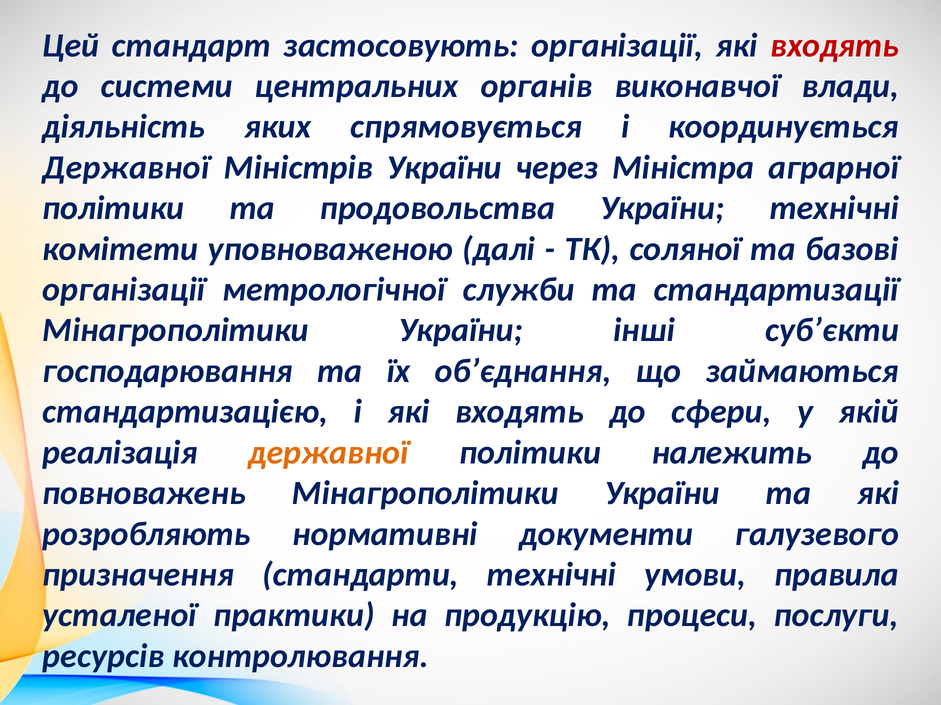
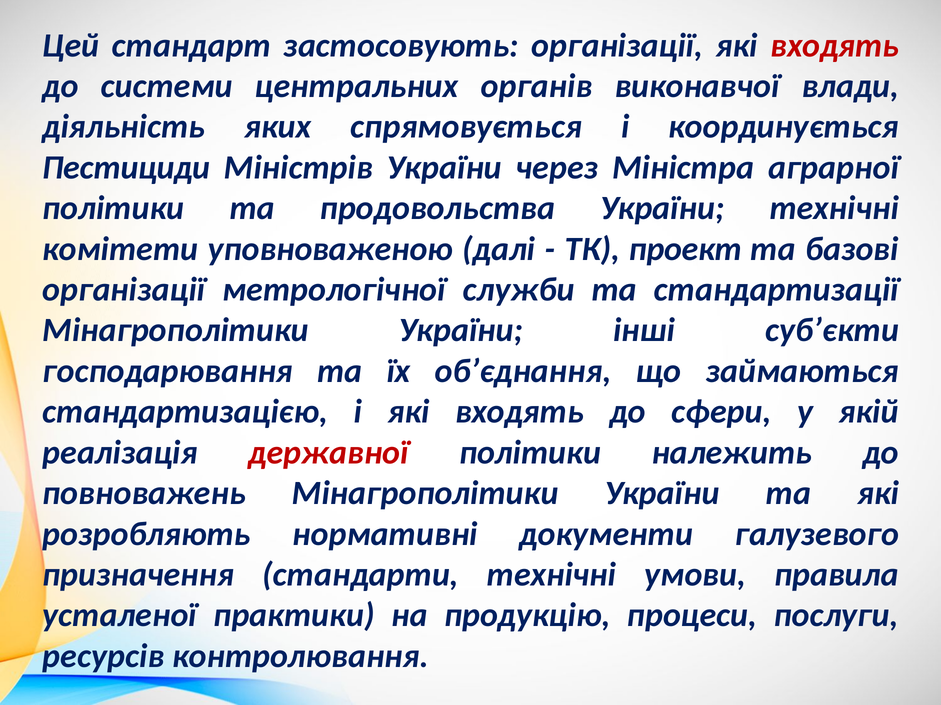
Державної: Державної -> Пестициди (126, 168)
соляної: соляної -> проект (685, 249)
державної colour: orange -> red (329, 453)
